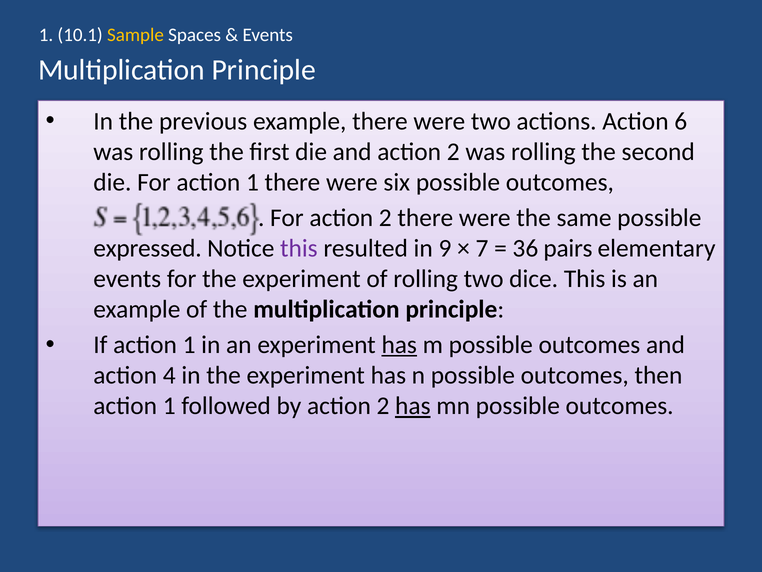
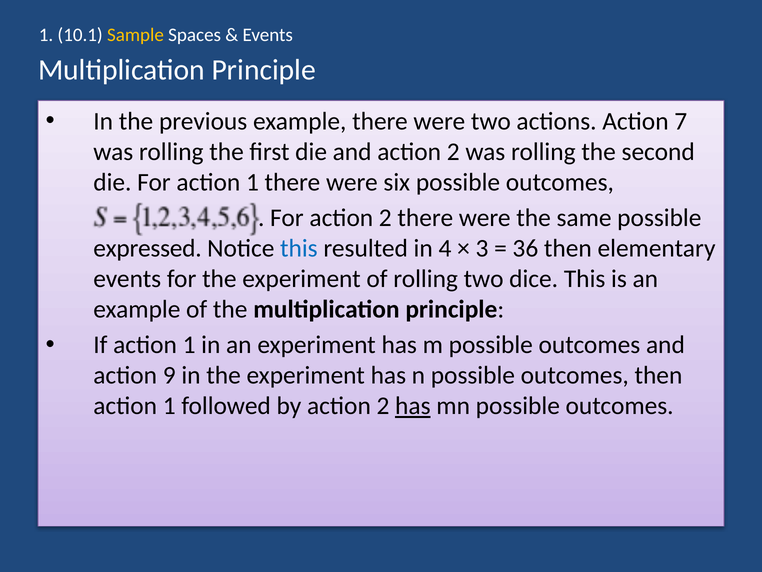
6: 6 -> 7 (681, 121)
this colour: purple -> blue (299, 248)
9: 9 -> 4 (445, 248)
7: 7 -> 3 (482, 248)
36 pairs: pairs -> then (568, 248)
has underline: present -> none (399, 345)
4: 4 -> 9 (169, 375)
